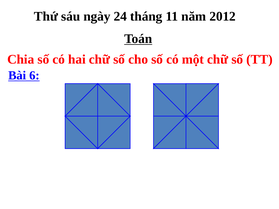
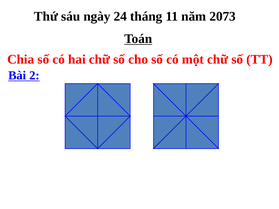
2012: 2012 -> 2073 (223, 16)
6: 6 -> 2 (34, 76)
